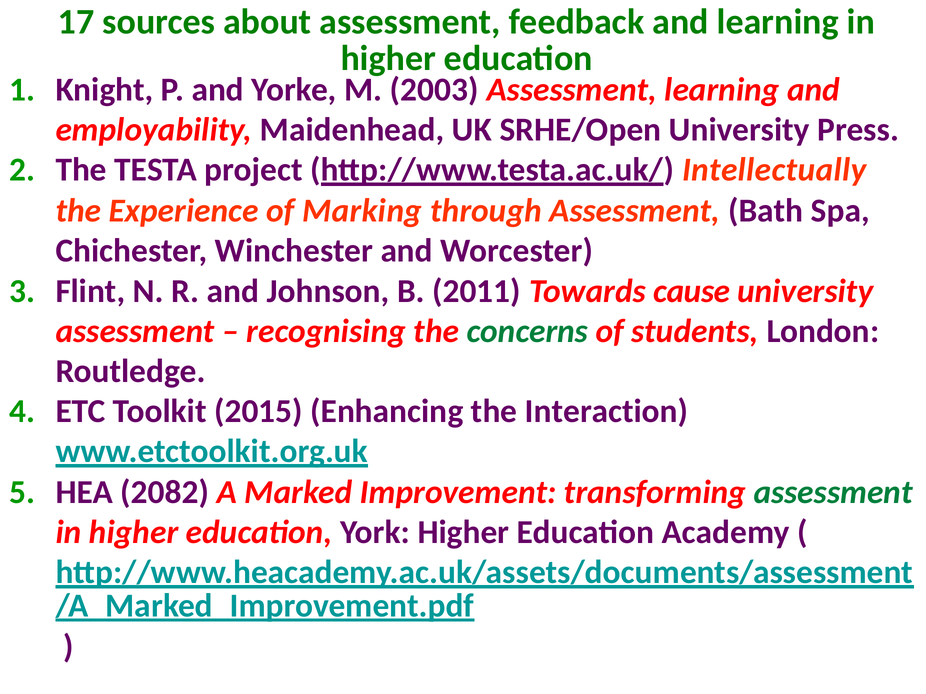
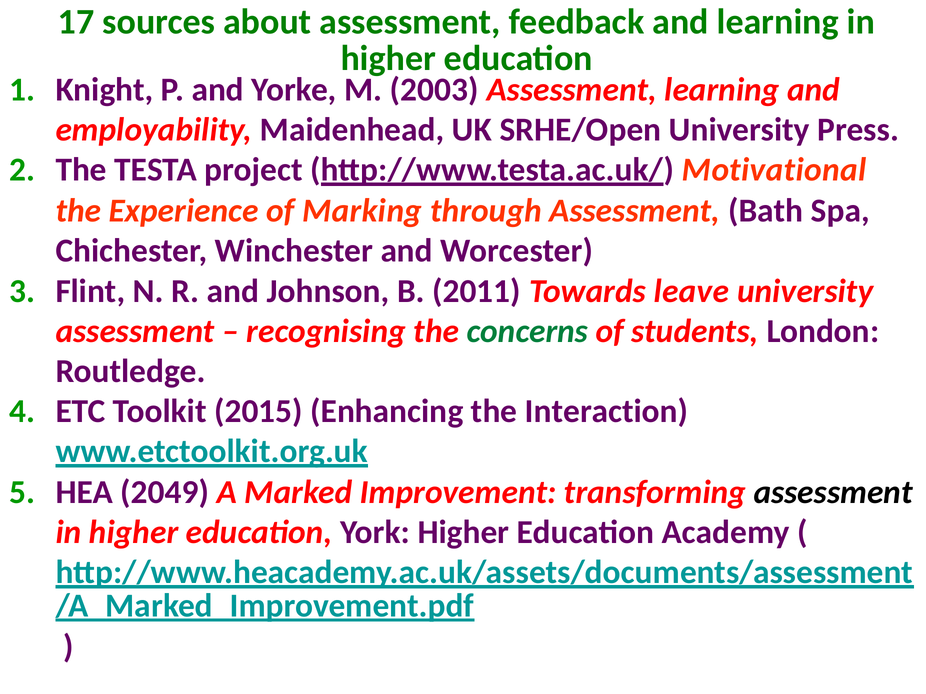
Intellectually: Intellectually -> Motivational (774, 170)
cause: cause -> leave (691, 291)
2082: 2082 -> 2049 (165, 493)
assessment colour: green -> black (833, 493)
